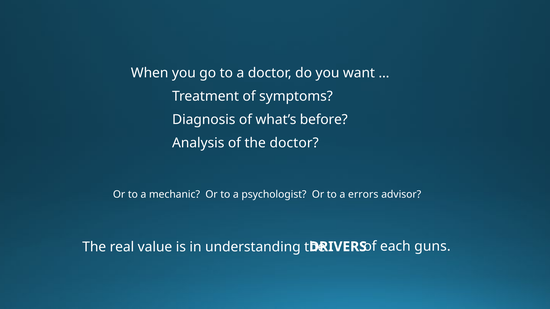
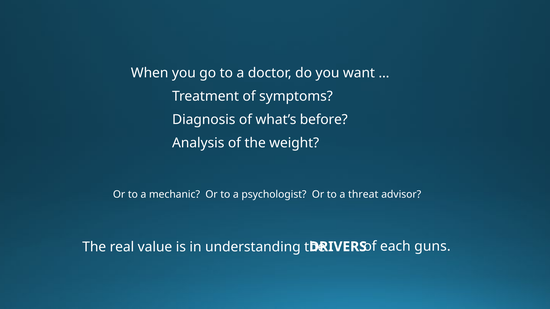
the doctor: doctor -> weight (294, 143)
errors: errors -> threat (363, 195)
